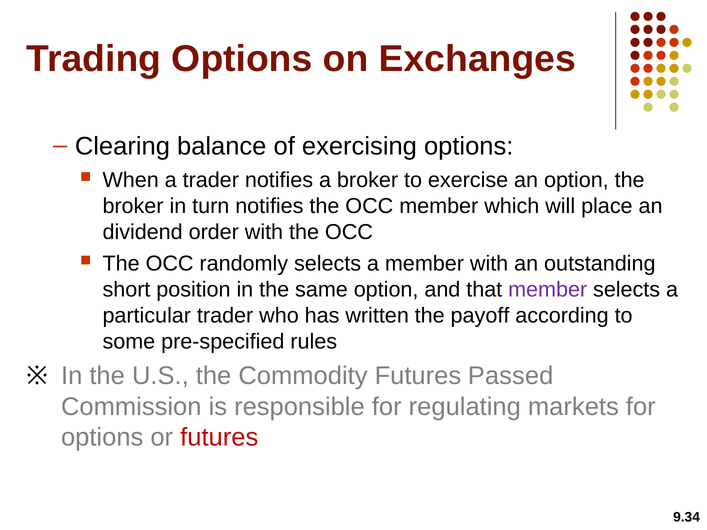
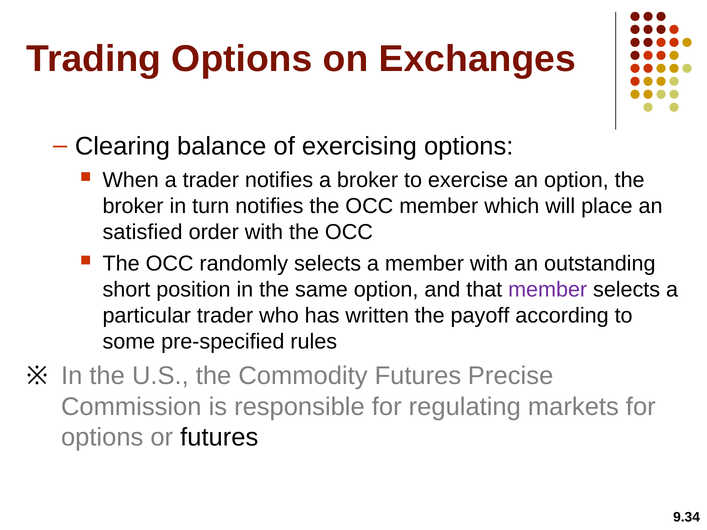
dividend: dividend -> satisfied (143, 232)
Passed: Passed -> Precise (511, 376)
futures colour: red -> black (219, 437)
